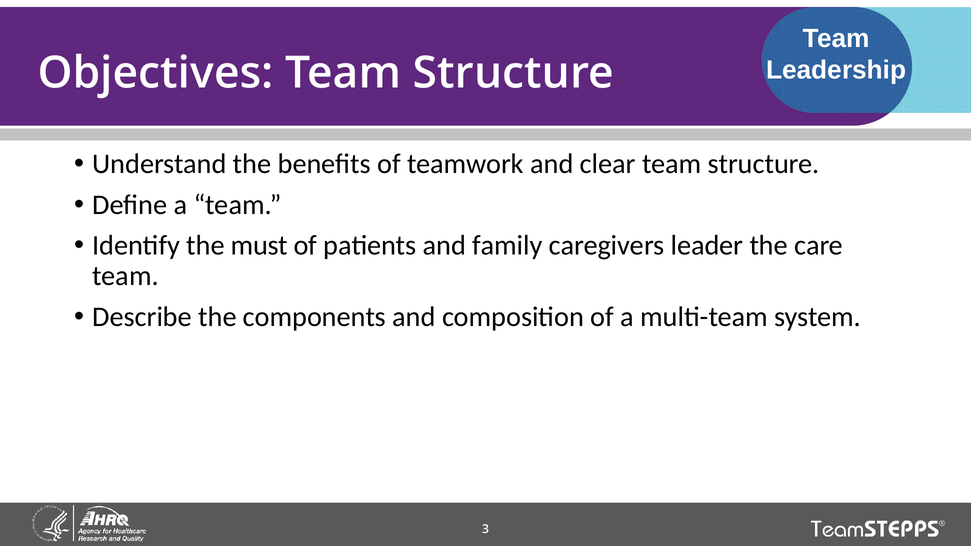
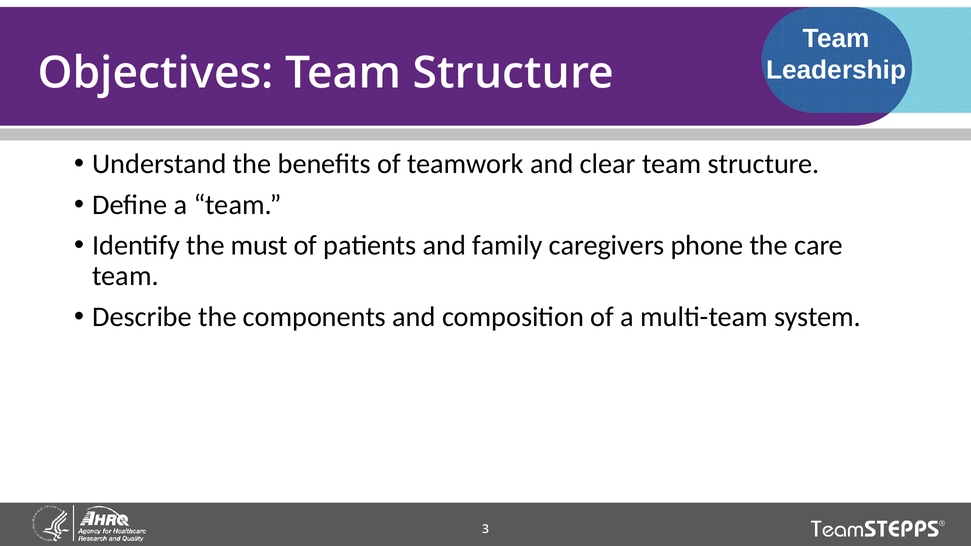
leader: leader -> phone (707, 246)
